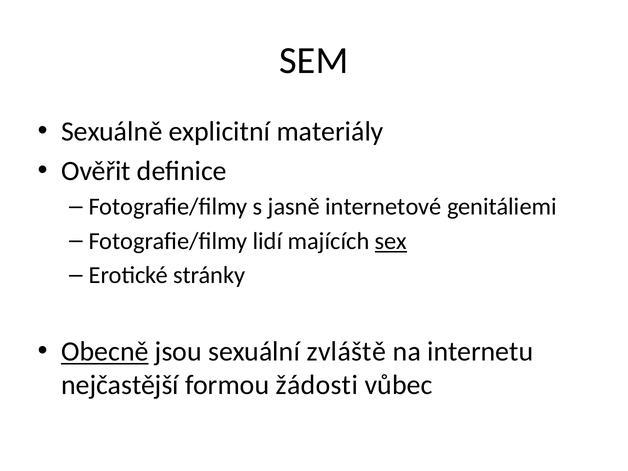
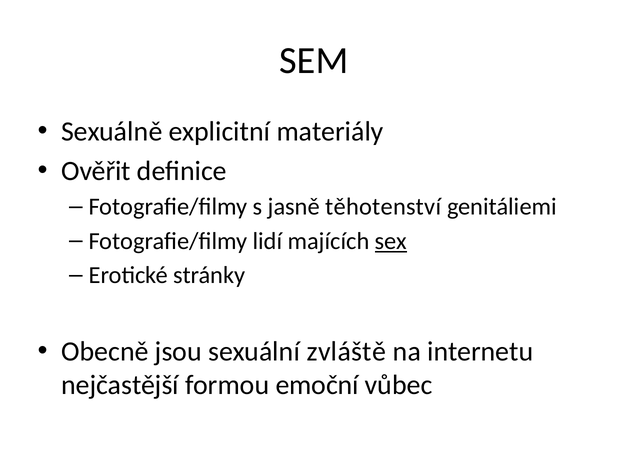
internetové: internetové -> těhotenství (383, 207)
Obecně underline: present -> none (105, 352)
žádosti: žádosti -> emoční (317, 385)
